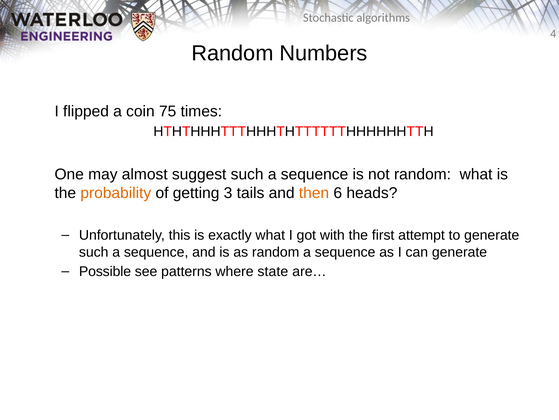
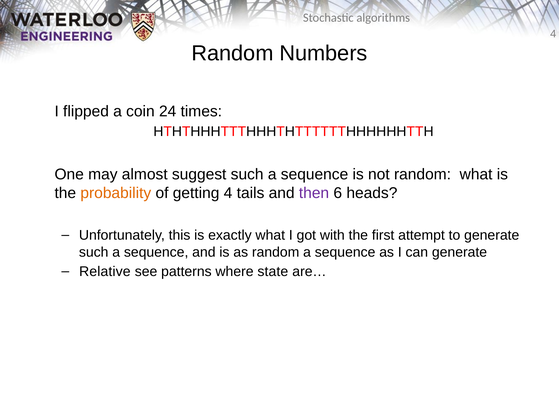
75: 75 -> 24 (168, 111)
getting 3: 3 -> 4 (228, 193)
then colour: orange -> purple (314, 193)
Possible: Possible -> Relative (105, 271)
